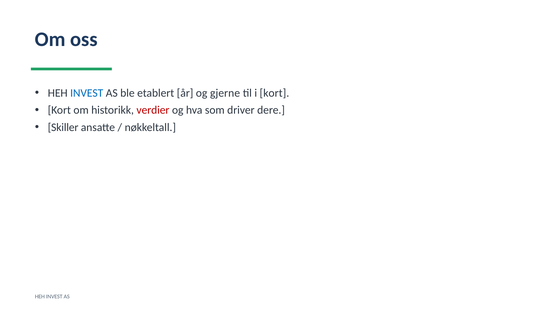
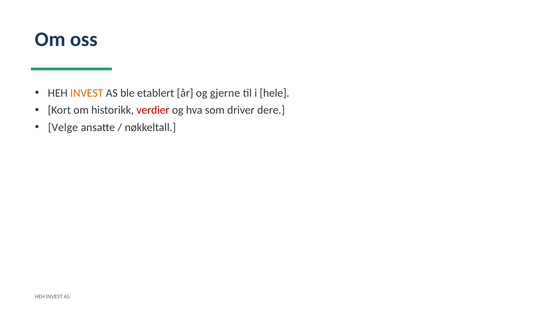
INVEST colour: blue -> orange (87, 93)
i kort: kort -> hele (275, 93)
Skiller: Skiller -> Velge (63, 127)
